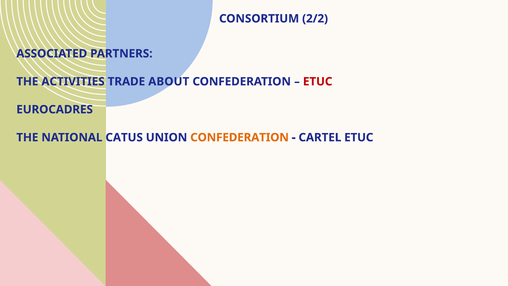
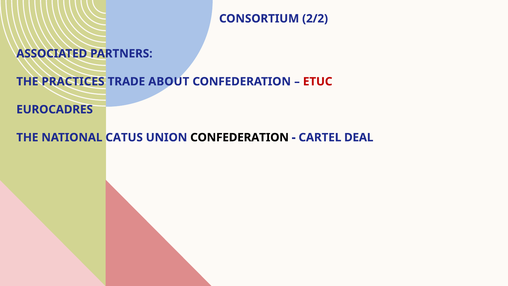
ACTIVITIES: ACTIVITIES -> PRACTICES (73, 81)
CONFEDERATION colour: orange -> black (240, 137)
CARTEL ETUC: ETUC -> DEAL (359, 137)
